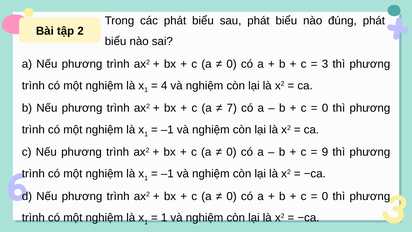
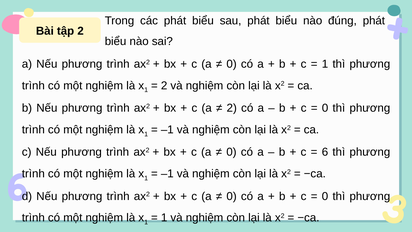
3: 3 -> 1 (325, 64)
4: 4 -> 2 (164, 86)
7: 7 -> 2 (232, 108)
9: 9 -> 6 (325, 152)
